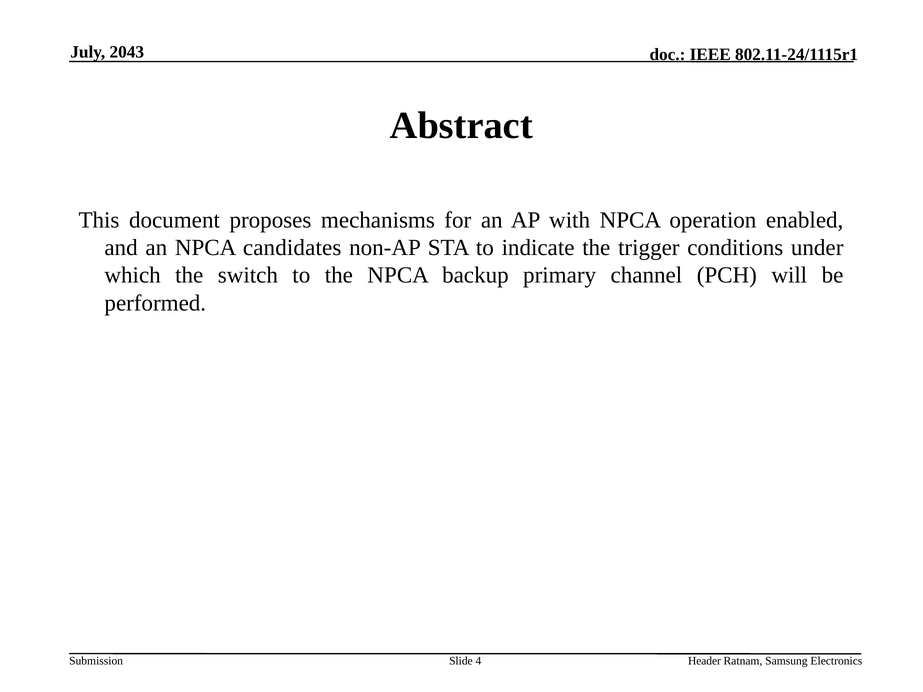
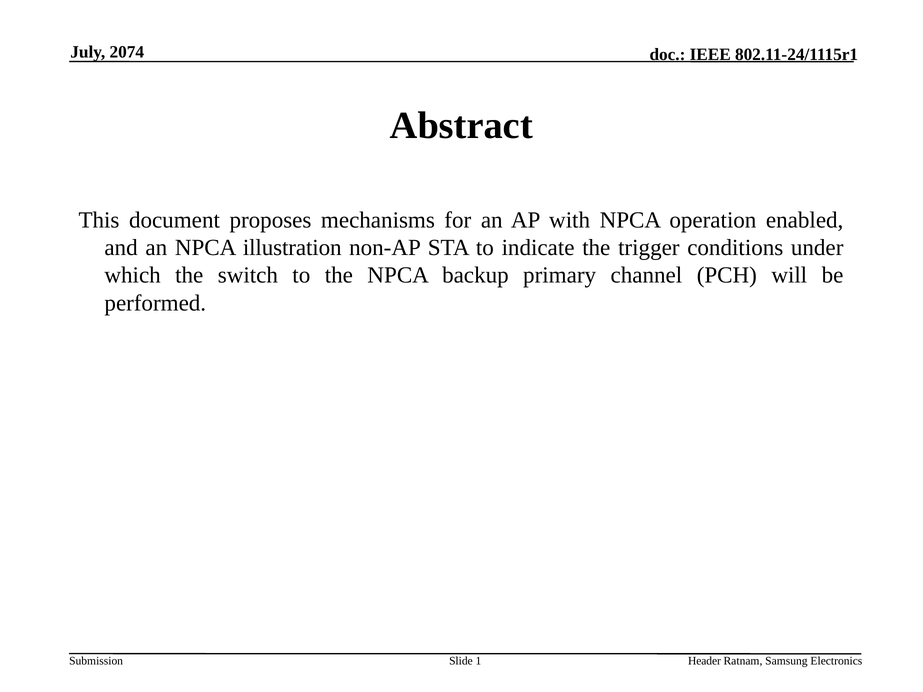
2043: 2043 -> 2074 (127, 52)
candidates: candidates -> illustration (292, 248)
4: 4 -> 1 (478, 661)
